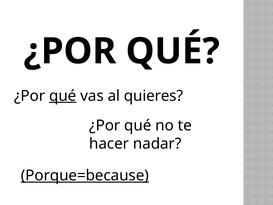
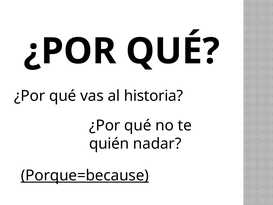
qué underline: present -> none (63, 96)
quieres: quieres -> historia (154, 96)
hacer: hacer -> quién (109, 143)
